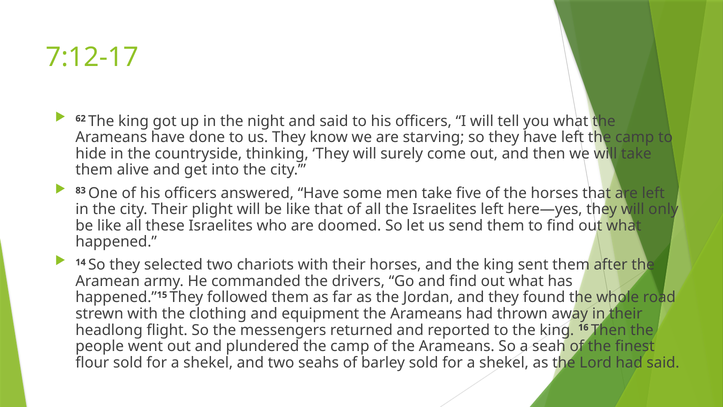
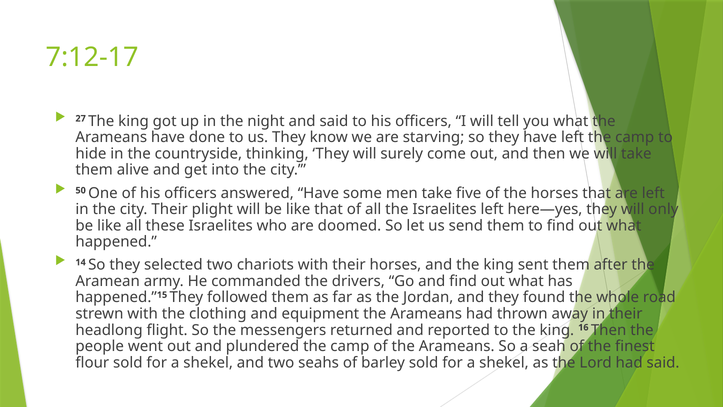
62: 62 -> 27 (81, 118)
83: 83 -> 50 (81, 190)
